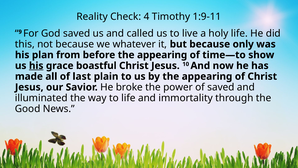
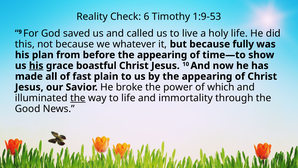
4: 4 -> 6 (146, 17)
1:9-11: 1:9-11 -> 1:9-53 (207, 17)
only: only -> fully (243, 44)
last: last -> fast (82, 76)
of saved: saved -> which (221, 87)
the underline: none -> present (78, 98)
